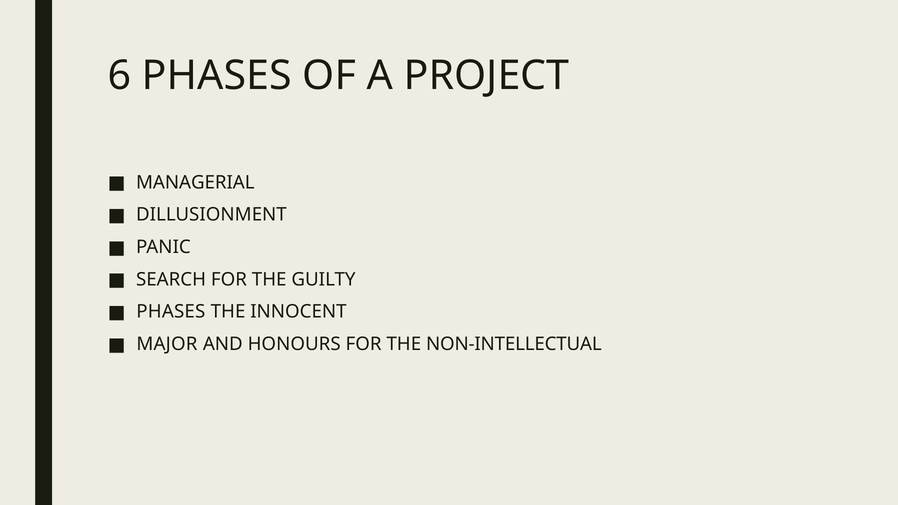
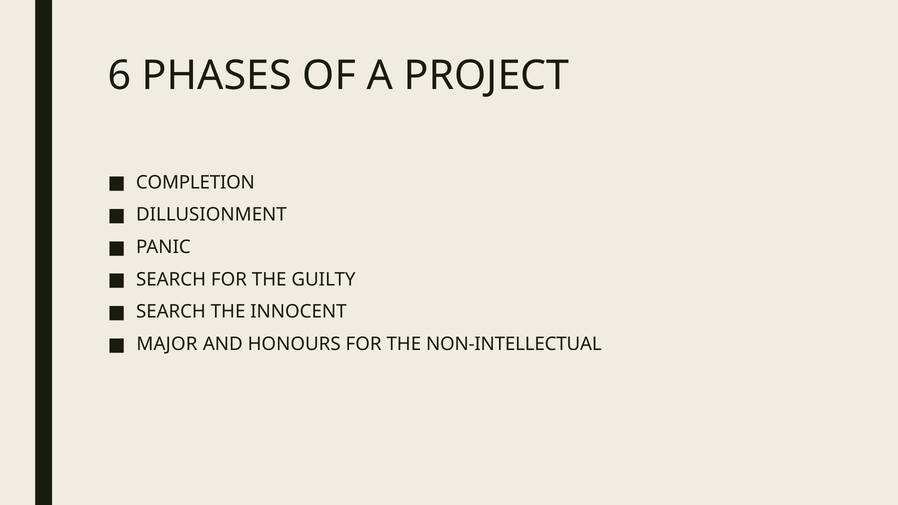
MANAGERIAL: MANAGERIAL -> COMPLETION (195, 182)
PHASES: PHASES -> SEARCH (171, 312)
